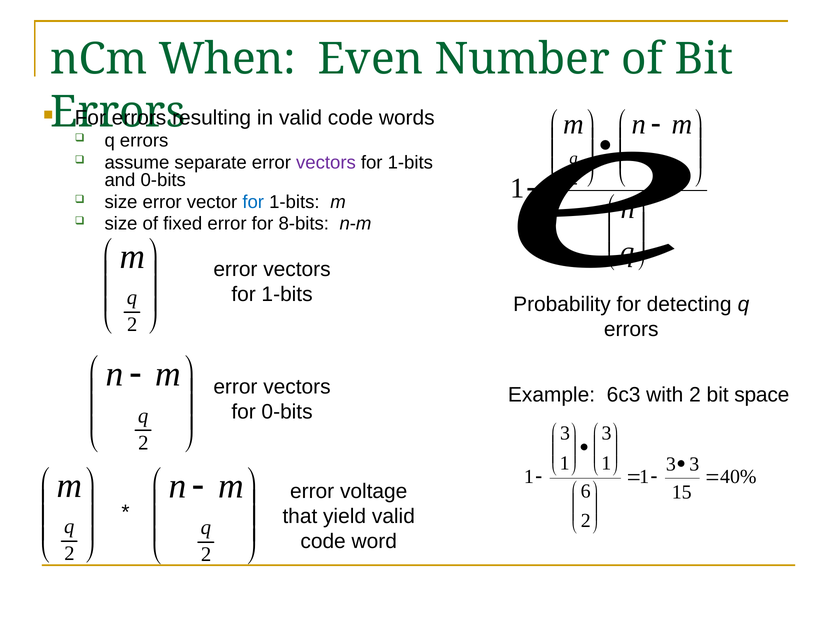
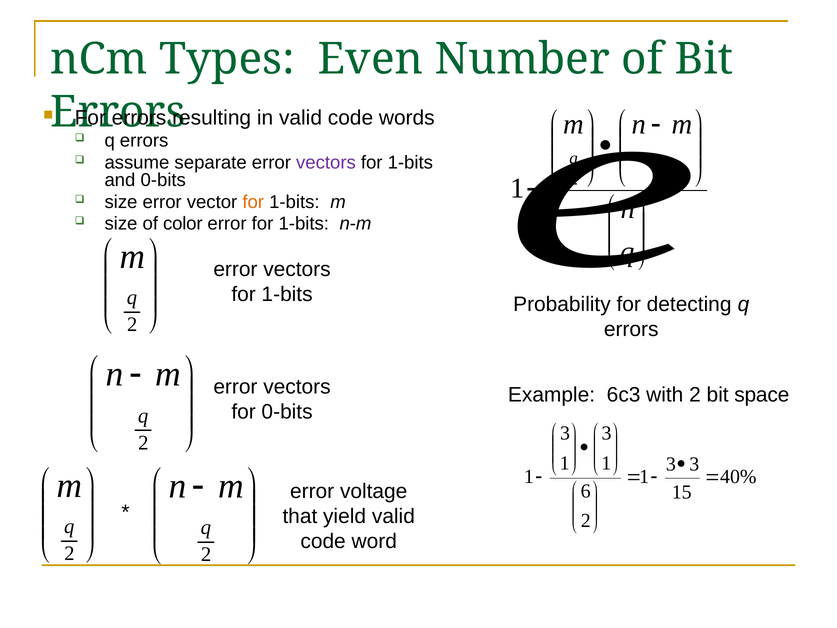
When: When -> Types (227, 59)
for colour: blue -> orange (253, 202)
fixed: fixed -> color (183, 223)
error for 8-bits: 8-bits -> 1-bits (304, 223)
